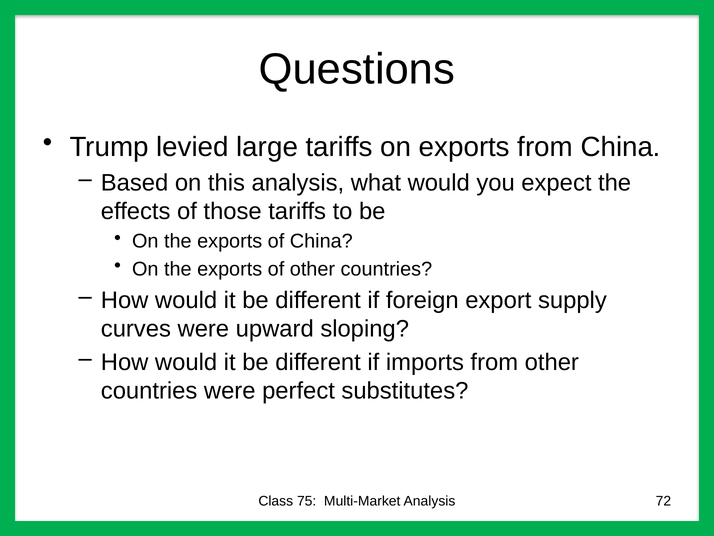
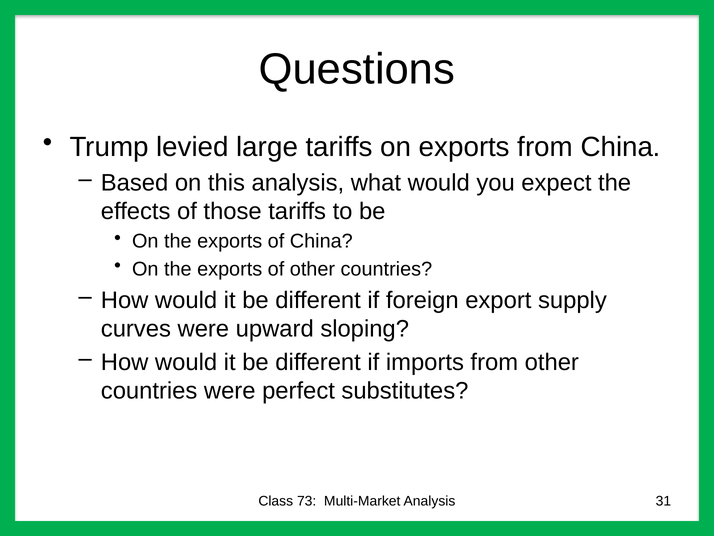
75: 75 -> 73 (307, 501)
72: 72 -> 31 (663, 501)
